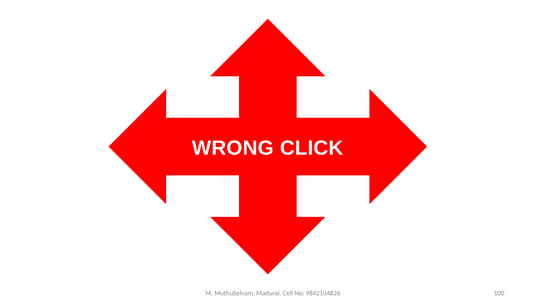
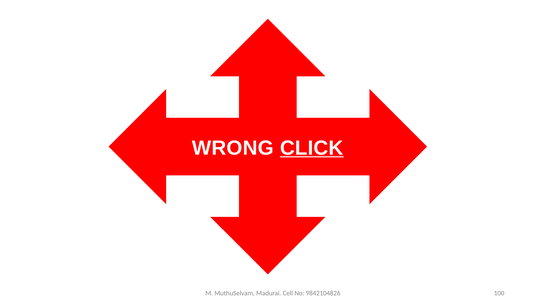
CLICK underline: none -> present (312, 148)
